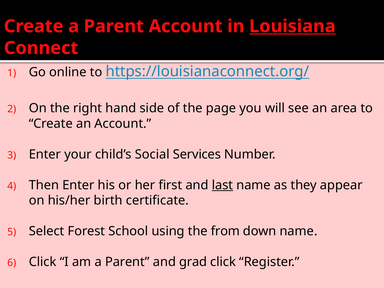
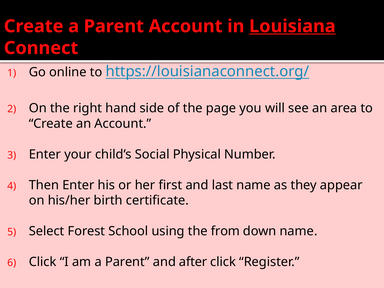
Services: Services -> Physical (197, 154)
last underline: present -> none (222, 185)
grad: grad -> after (193, 262)
